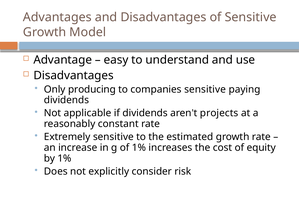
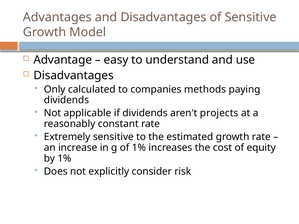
producing: producing -> calculated (92, 89)
companies sensitive: sensitive -> methods (205, 89)
